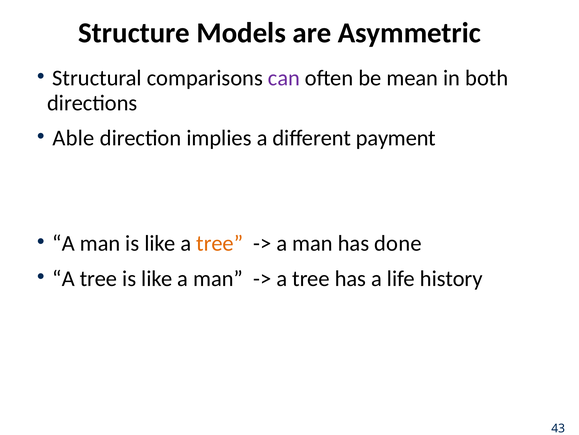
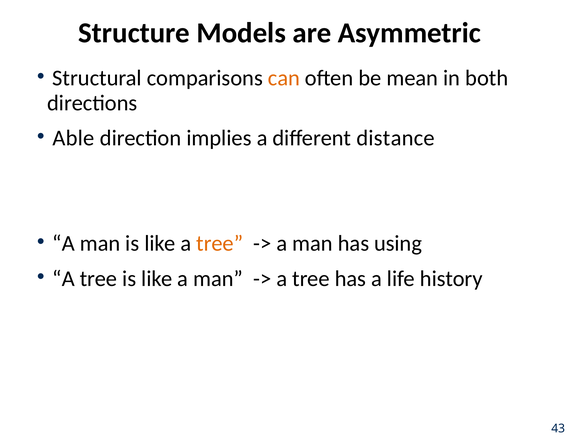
can colour: purple -> orange (284, 78)
payment: payment -> distance (396, 138)
done: done -> using (398, 243)
